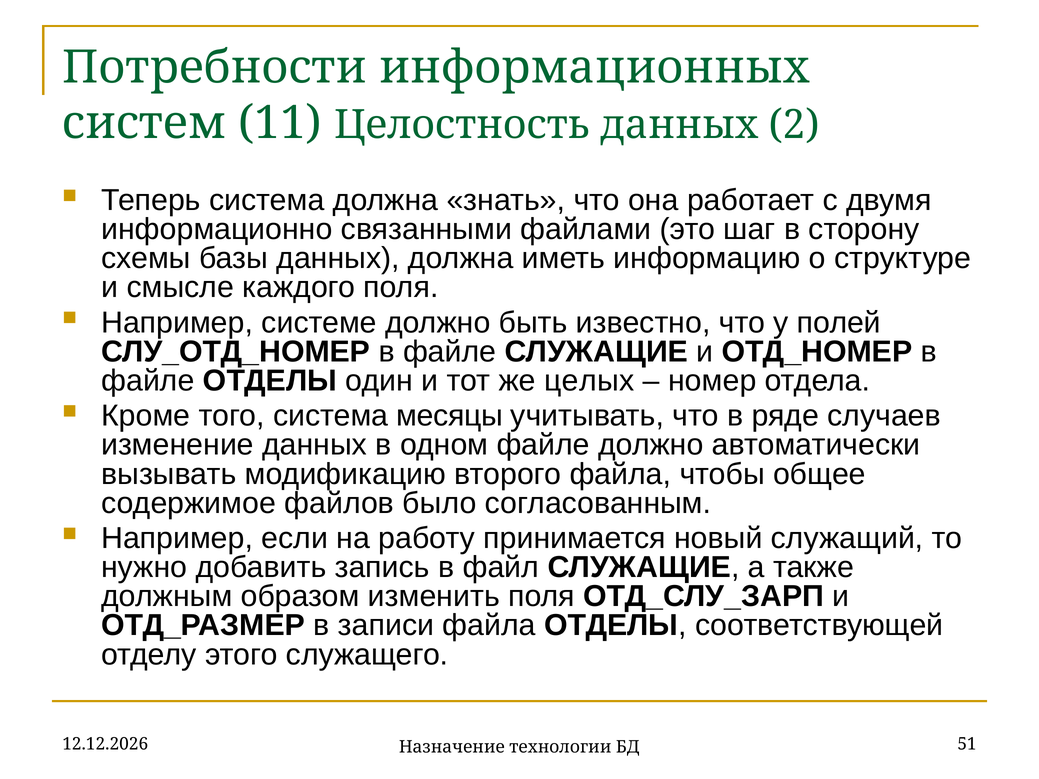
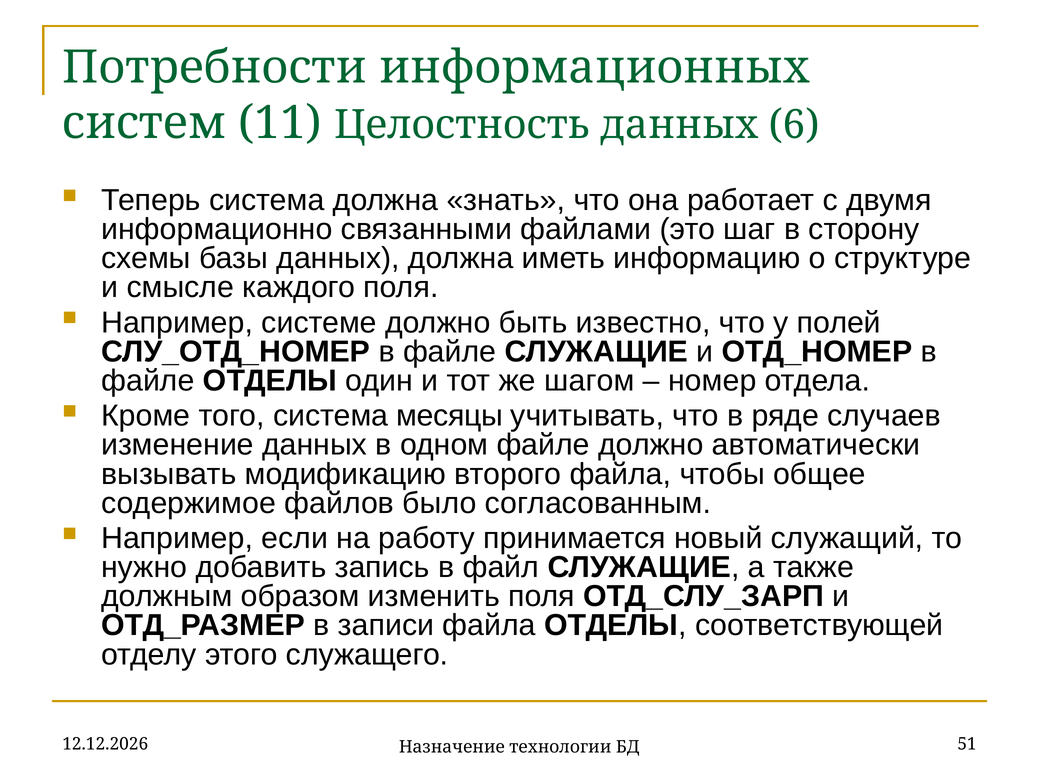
2: 2 -> 6 (794, 125)
целых: целых -> шагом (589, 381)
